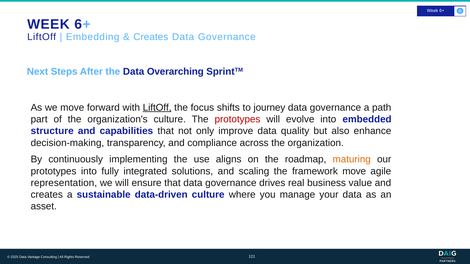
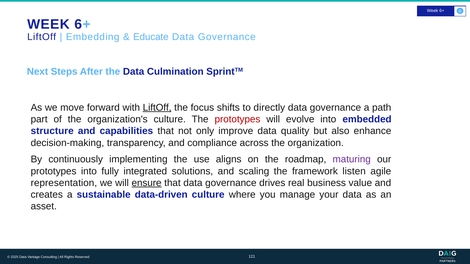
Creates: Creates -> Educate (151, 37)
Overarching: Overarching -> Culmination (175, 72)
journey: journey -> directly (269, 108)
maturing colour: orange -> purple (352, 160)
framework move: move -> listen (354, 171)
ensure underline: none -> present (147, 183)
